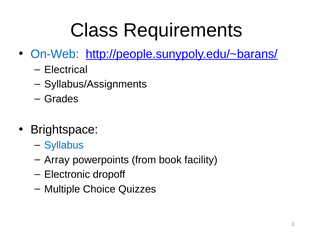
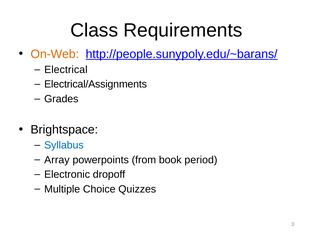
On-Web colour: blue -> orange (55, 54)
Syllabus/Assignments: Syllabus/Assignments -> Electrical/Assignments (96, 84)
facility: facility -> period (201, 160)
